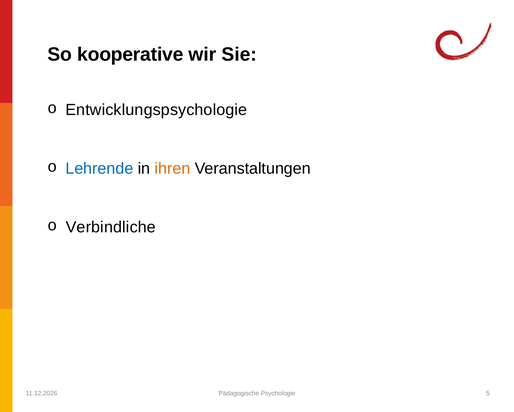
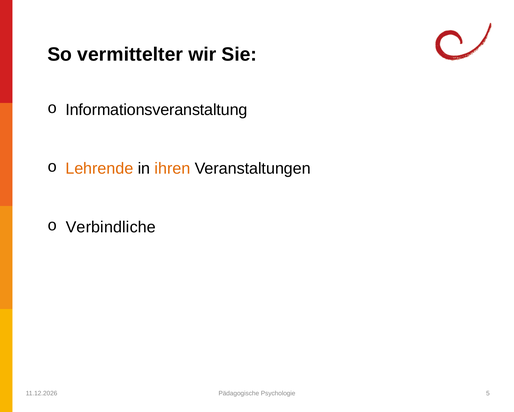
kooperative: kooperative -> vermittelter (130, 54)
Entwicklungspsychologie: Entwicklungspsychologie -> Informationsveranstaltung (156, 110)
Lehrende colour: blue -> orange (99, 168)
